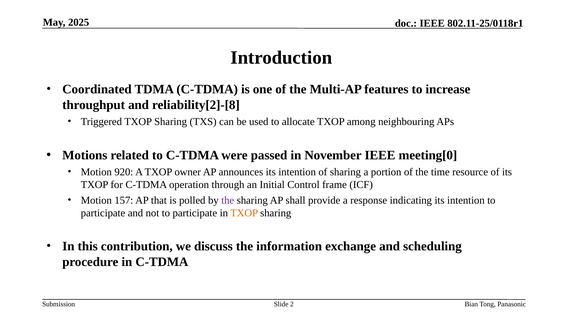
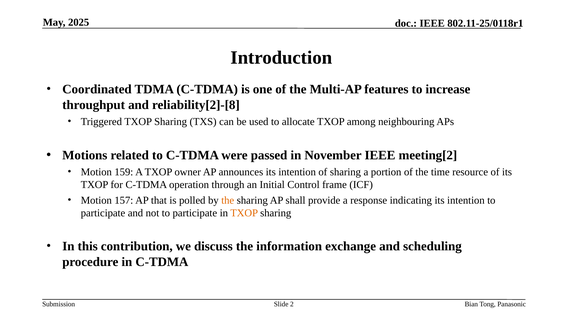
meeting[0: meeting[0 -> meeting[2 (428, 155)
920: 920 -> 159 (124, 172)
the colour: purple -> orange (228, 200)
